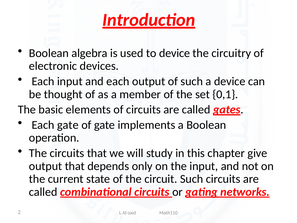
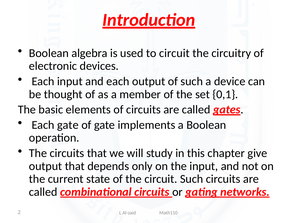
to device: device -> circuit (174, 53)
